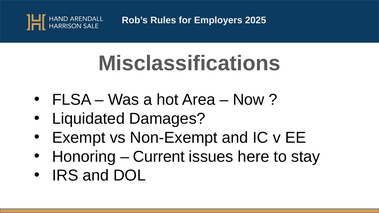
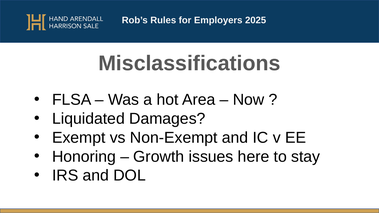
Current: Current -> Growth (159, 157)
